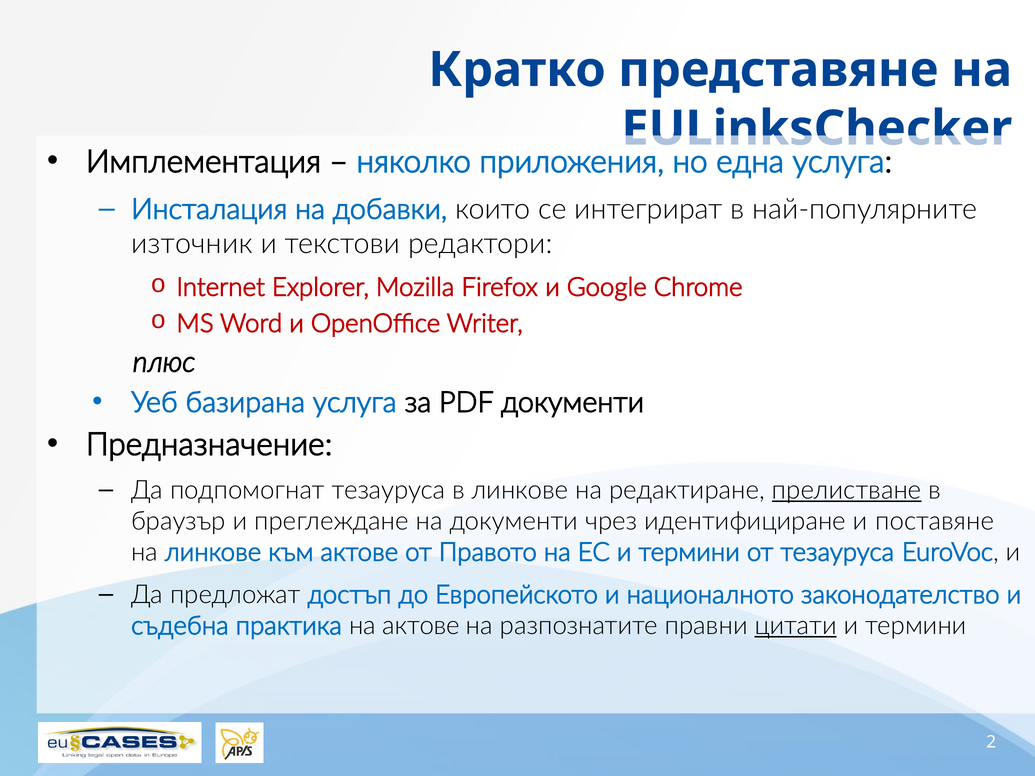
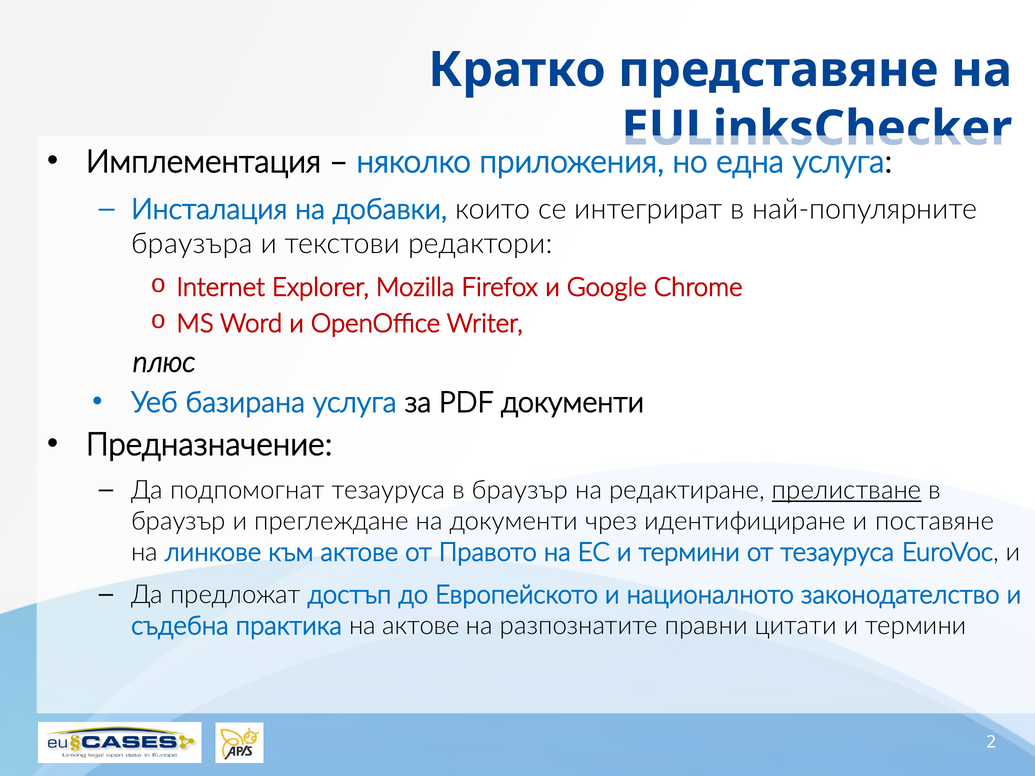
източник: източник -> браузъра (192, 244)
линкове: линкове -> браузър (520, 490)
цитати underline: present -> none (796, 626)
